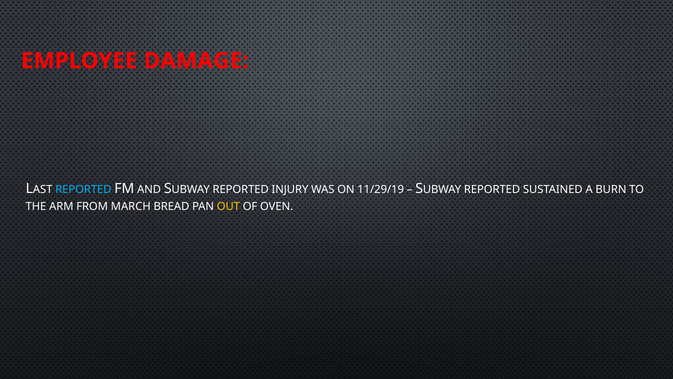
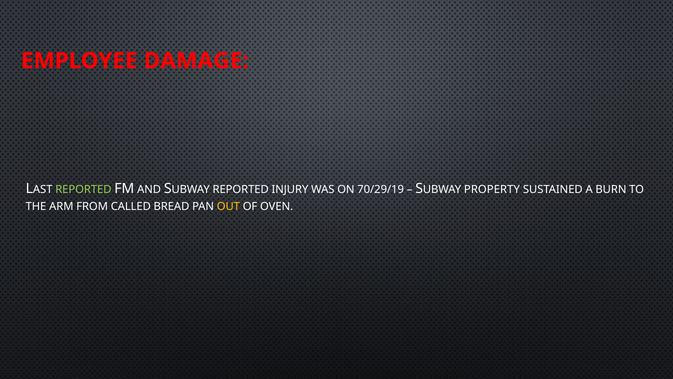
REPORTED colour: light blue -> light green (83, 189)
11/29/19: 11/29/19 -> 70/29/19 (381, 189)
REPORTED: REPORTED -> PROPERTY (492, 189)
MARCH: MARCH -> CALLED (131, 206)
